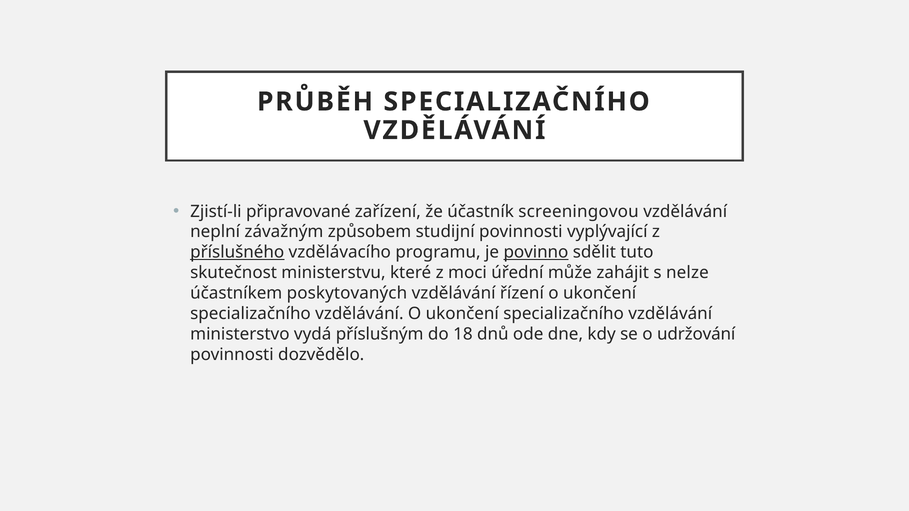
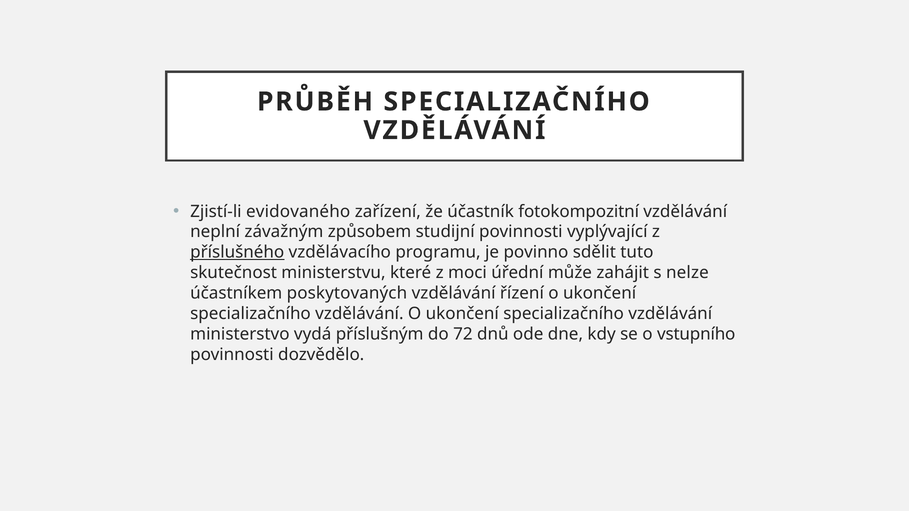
připravované: připravované -> evidovaného (298, 212)
screeningovou: screeningovou -> fotokompozitní (579, 212)
povinno underline: present -> none (536, 252)
18: 18 -> 72 (463, 334)
udržování: udržování -> vstupního (696, 334)
